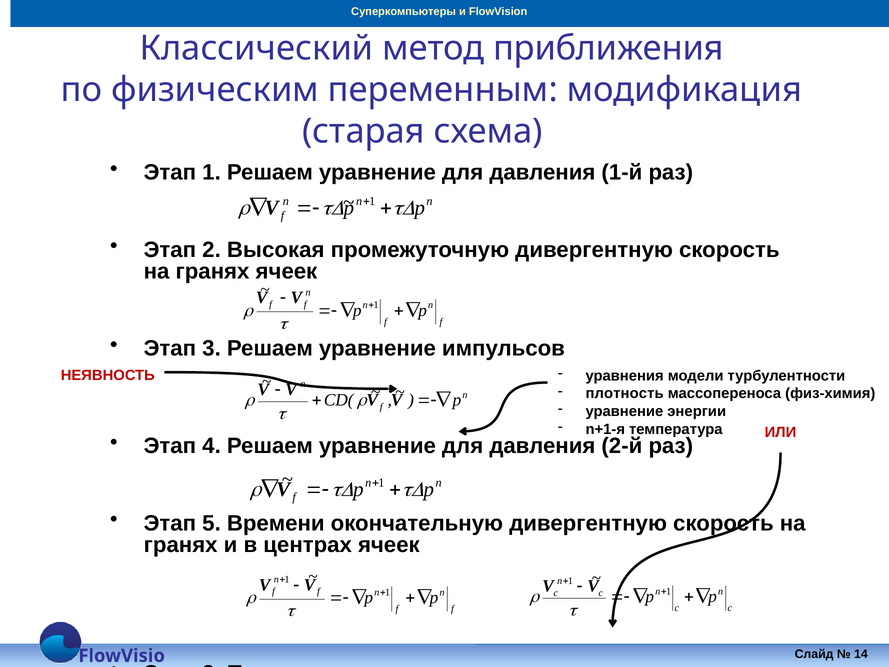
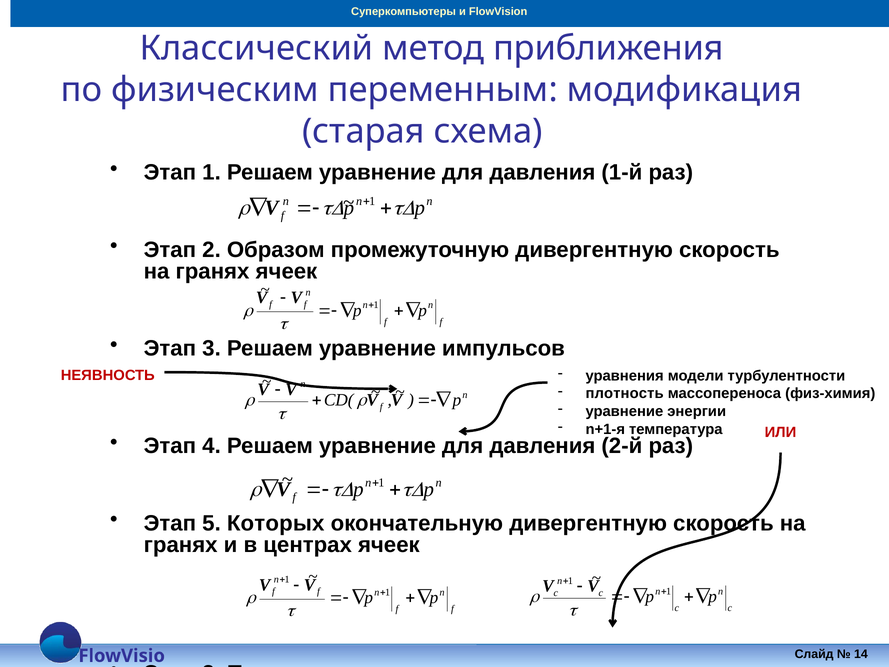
Высокая: Высокая -> Образом (276, 250)
Времени: Времени -> Которых (276, 523)
